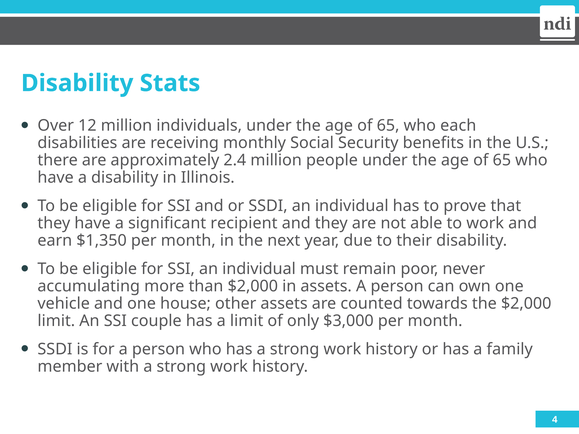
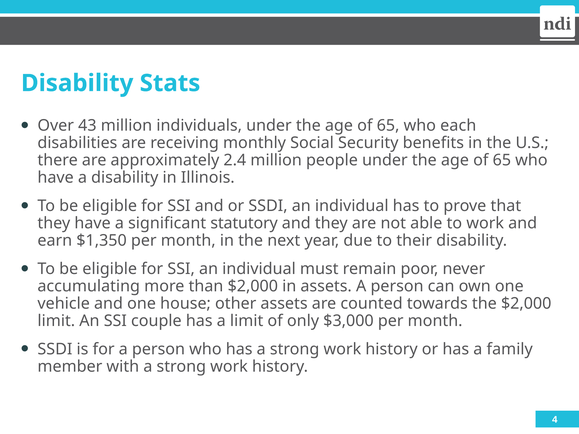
12: 12 -> 43 (87, 126)
recipient: recipient -> statutory (244, 223)
